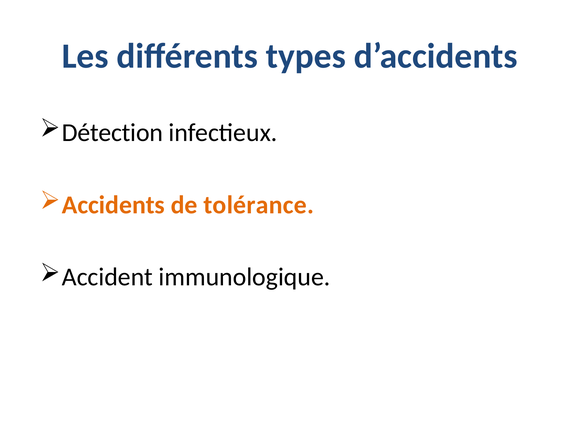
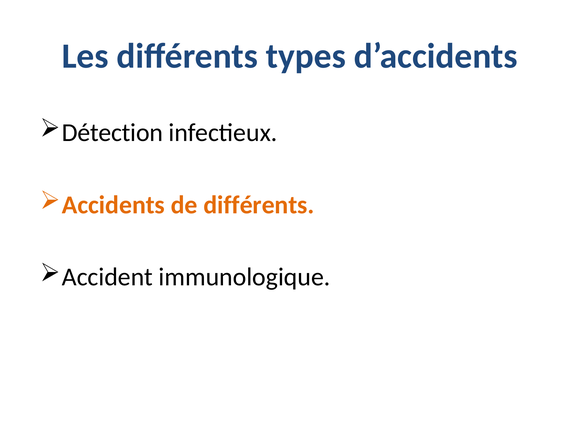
de tolérance: tolérance -> différents (259, 205)
